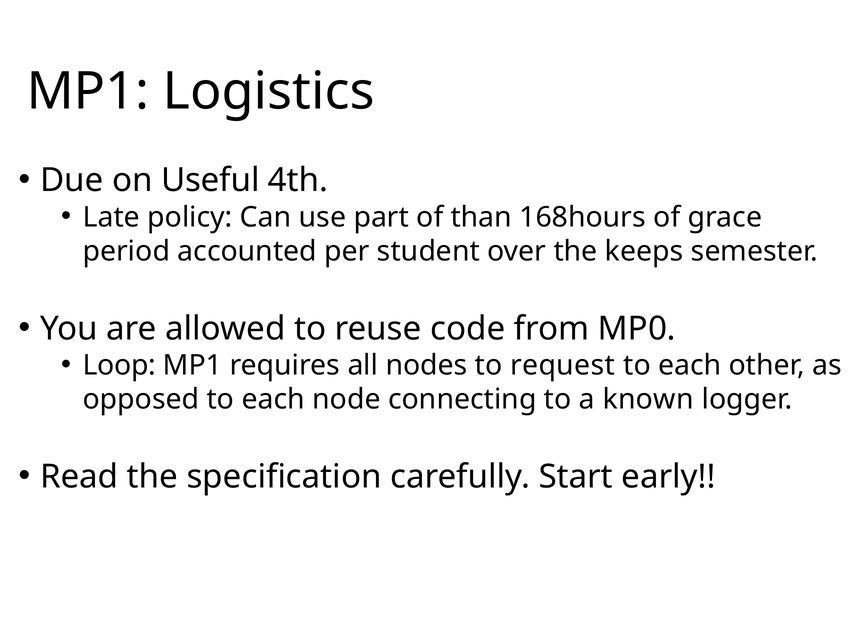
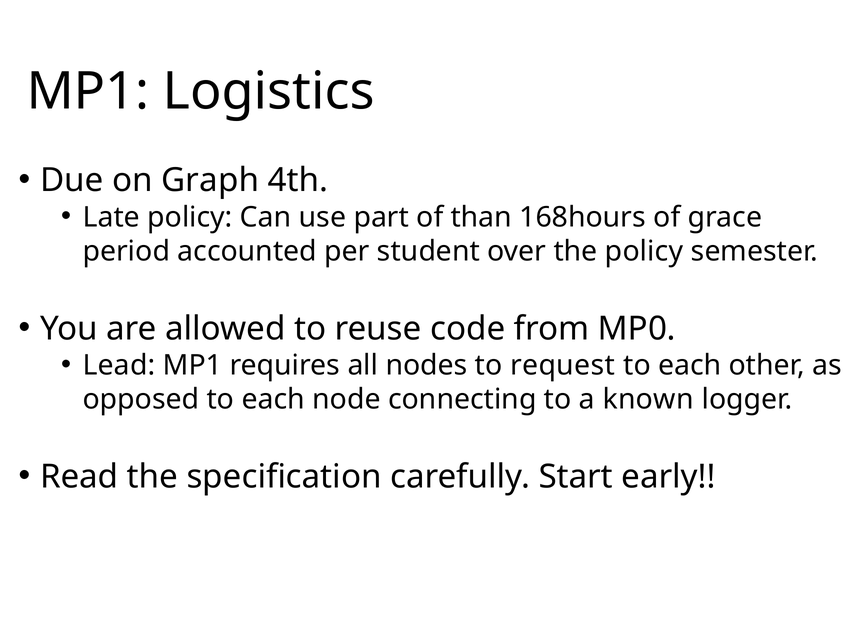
Useful: Useful -> Graph (210, 180)
the keeps: keeps -> policy (644, 251)
Loop: Loop -> Lead (119, 365)
